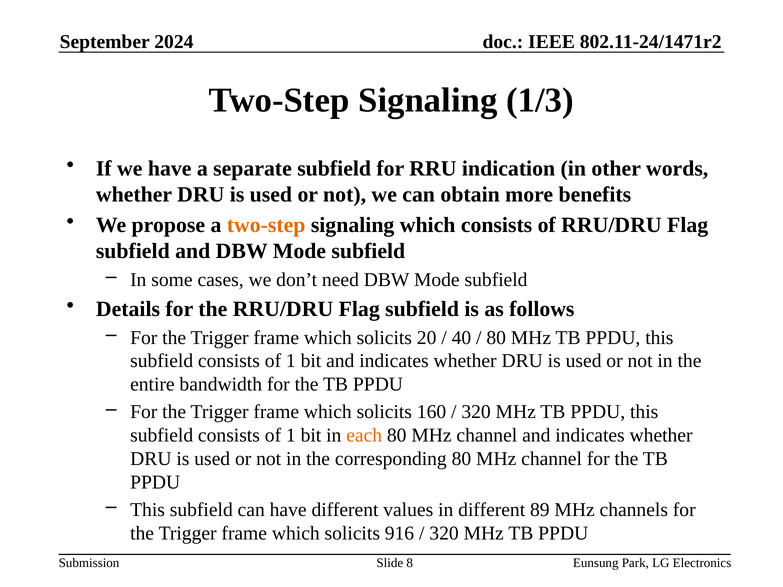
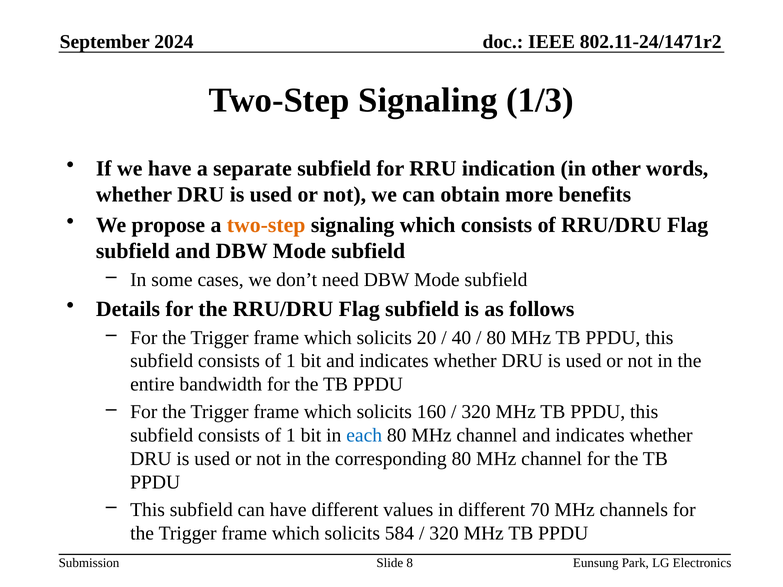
each colour: orange -> blue (364, 436)
89: 89 -> 70 (540, 510)
916: 916 -> 584 (399, 533)
